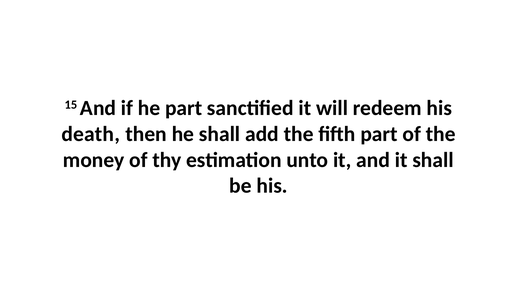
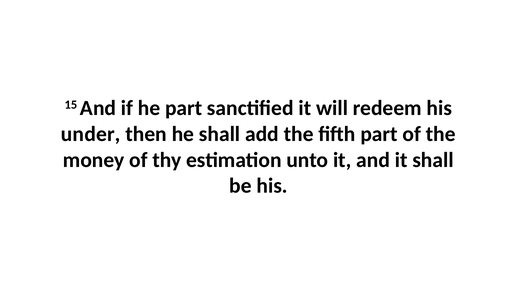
death: death -> under (91, 134)
